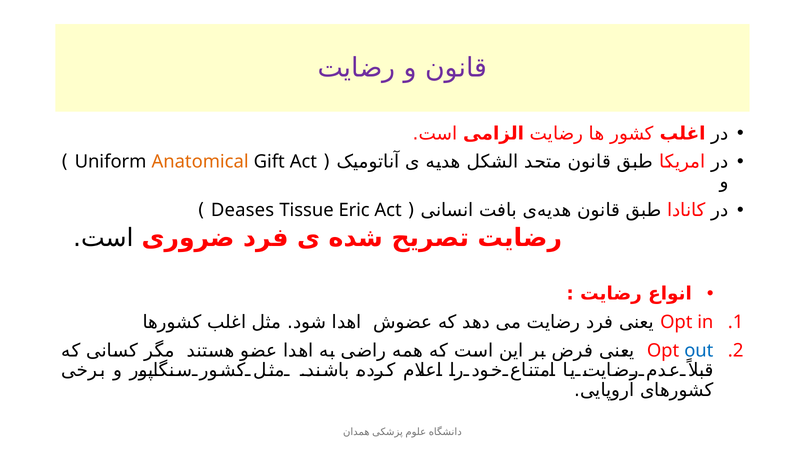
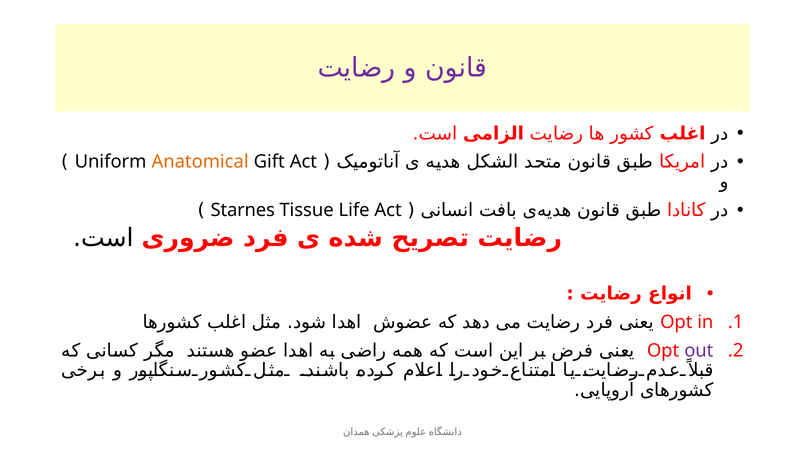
Deases: Deases -> Starnes (243, 210)
Eric: Eric -> Life (354, 210)
out colour: blue -> purple (699, 350)
